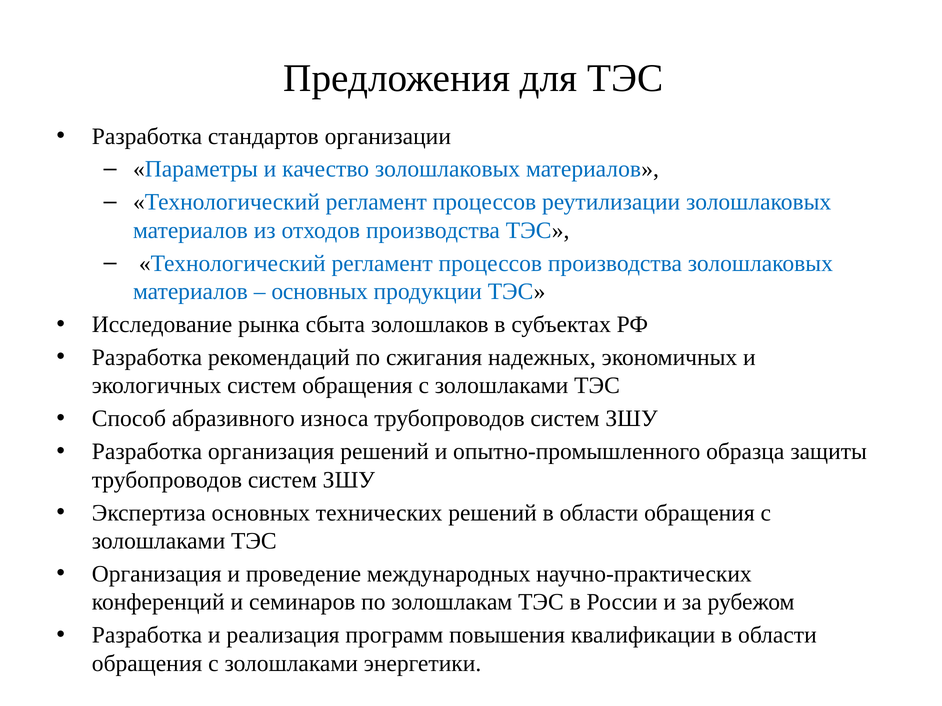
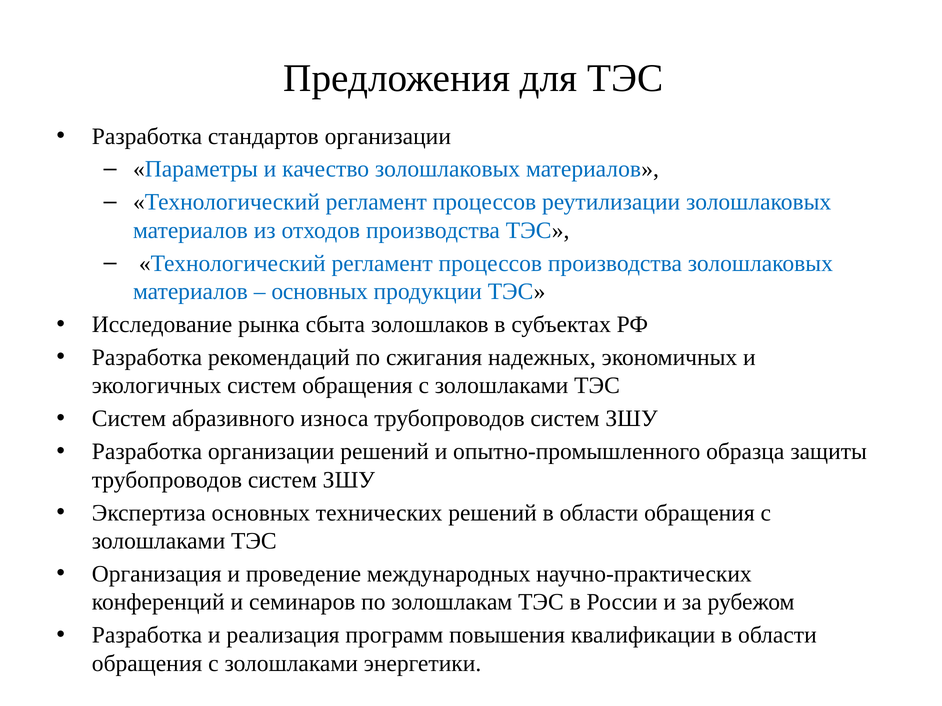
Способ: Способ -> Систем (129, 419)
Разработка организация: организация -> организации (271, 452)
